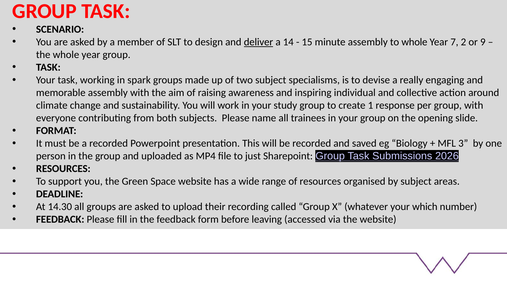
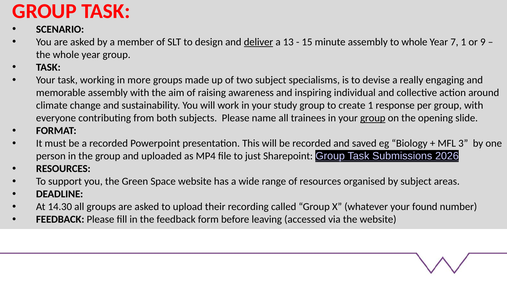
14: 14 -> 13 (288, 42)
7 2: 2 -> 1 (463, 42)
spark: spark -> more (139, 80)
group underline: none -> present (373, 118)
which: which -> found (425, 207)
